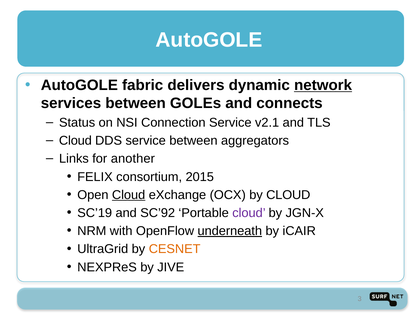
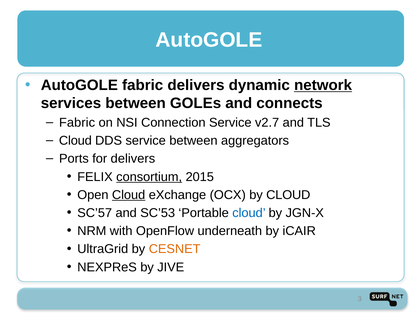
Status: Status -> Fabric (77, 123)
v2.1: v2.1 -> v2.7 (267, 123)
Links: Links -> Ports (74, 159)
for another: another -> delivers (133, 159)
consortium underline: none -> present (149, 177)
SC’19: SC’19 -> SC’57 (95, 213)
SC’92: SC’92 -> SC’53 (158, 213)
cloud colour: purple -> blue (249, 213)
underneath underline: present -> none (230, 231)
